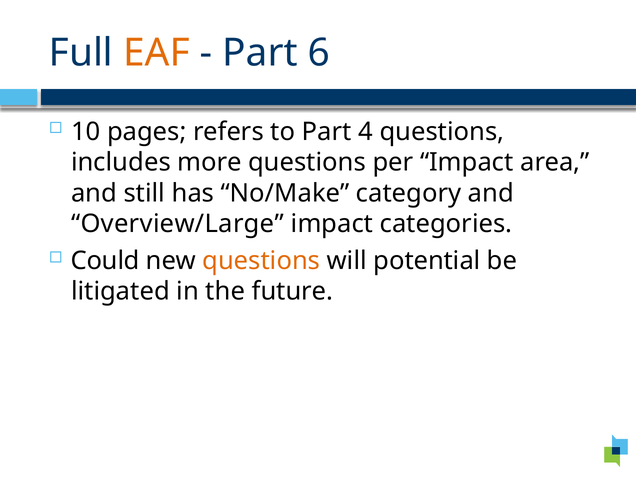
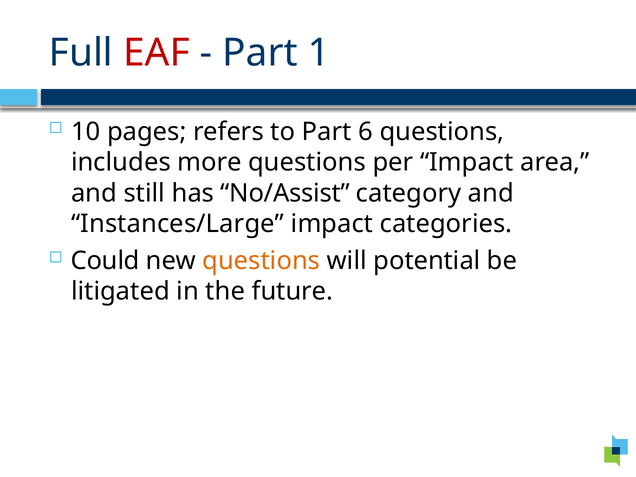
EAF colour: orange -> red (156, 53)
6: 6 -> 1 (319, 53)
4: 4 -> 6 (366, 132)
No/Make: No/Make -> No/Assist (285, 193)
Overview/Large: Overview/Large -> Instances/Large (178, 224)
